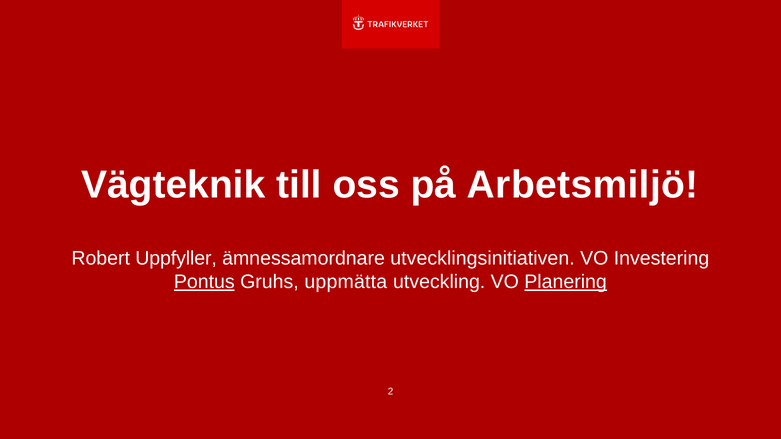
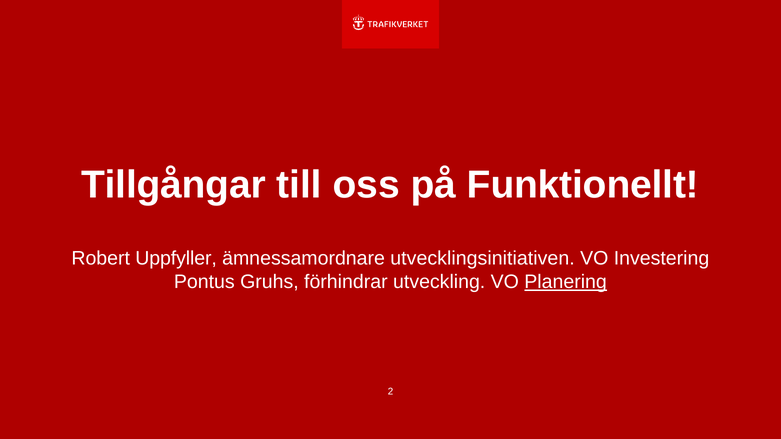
Vägteknik: Vägteknik -> Tillgångar (173, 185)
Arbetsmiljö: Arbetsmiljö -> Funktionellt (583, 185)
Pontus underline: present -> none (204, 282)
uppmätta: uppmätta -> förhindrar (346, 282)
